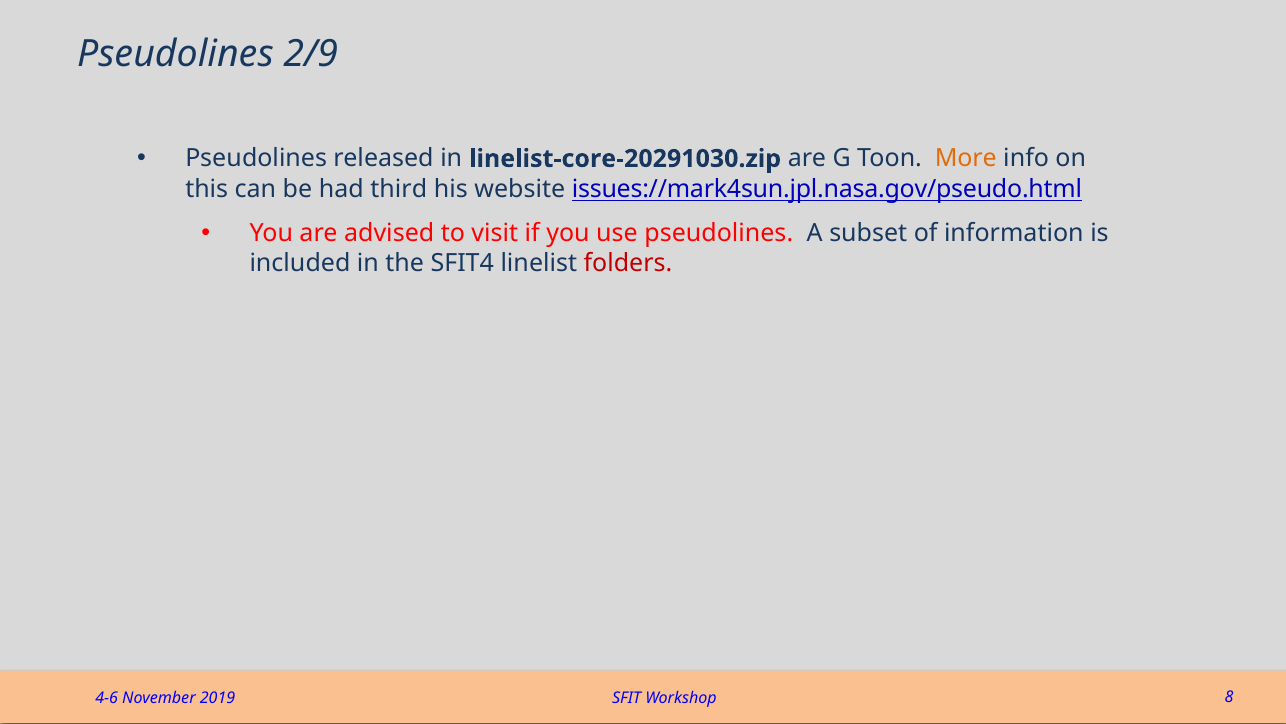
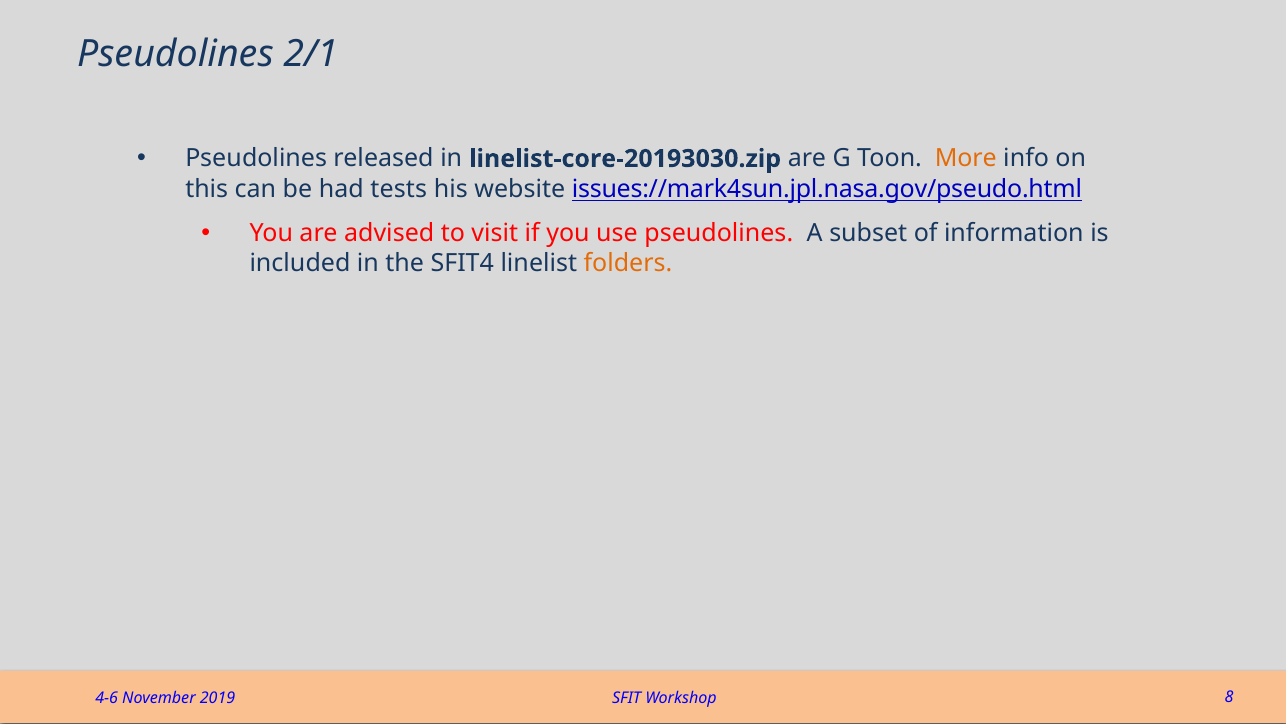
2/9: 2/9 -> 2/1 (311, 54)
linelist-core-20291030.zip: linelist-core-20291030.zip -> linelist-core-20193030.zip (625, 159)
third: third -> tests (399, 189)
folders colour: red -> orange (628, 263)
